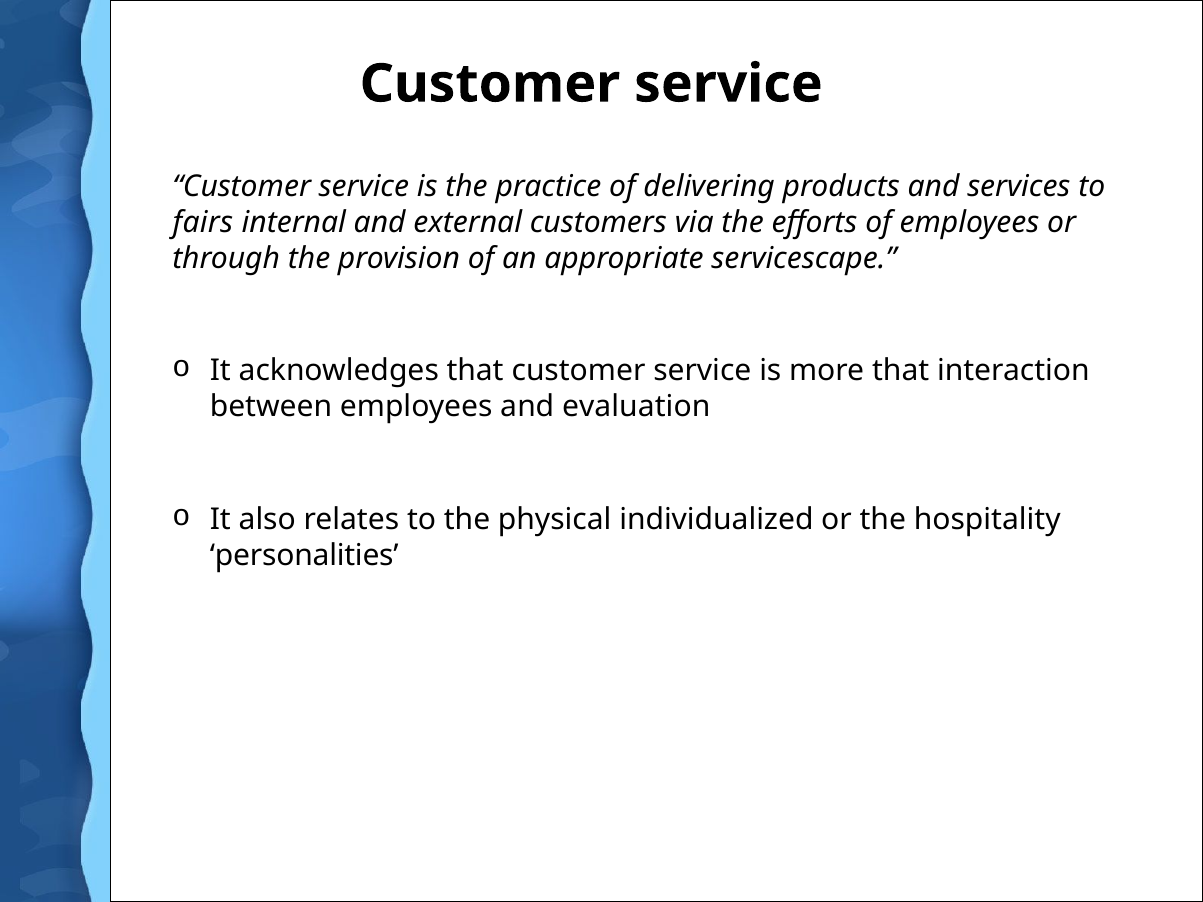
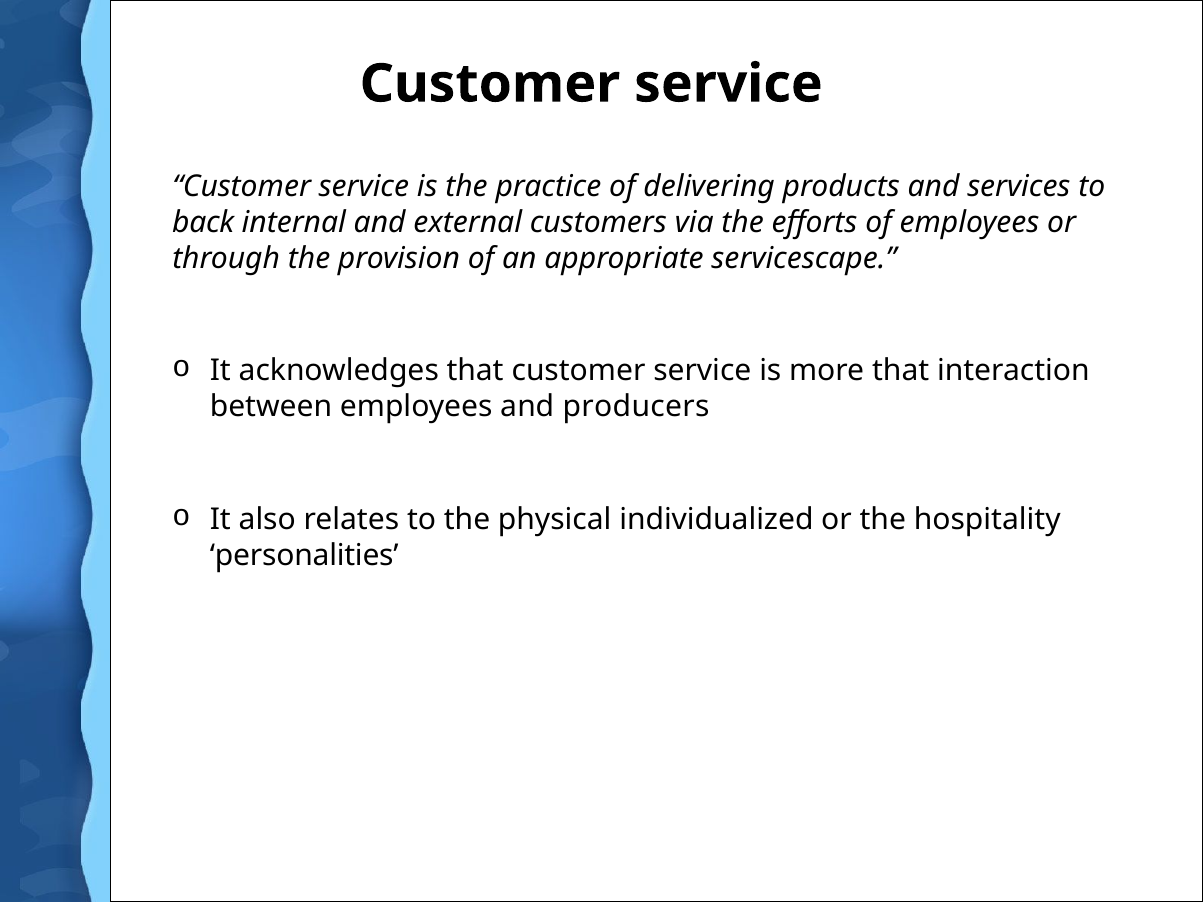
fairs: fairs -> back (203, 223)
evaluation: evaluation -> producers (636, 407)
